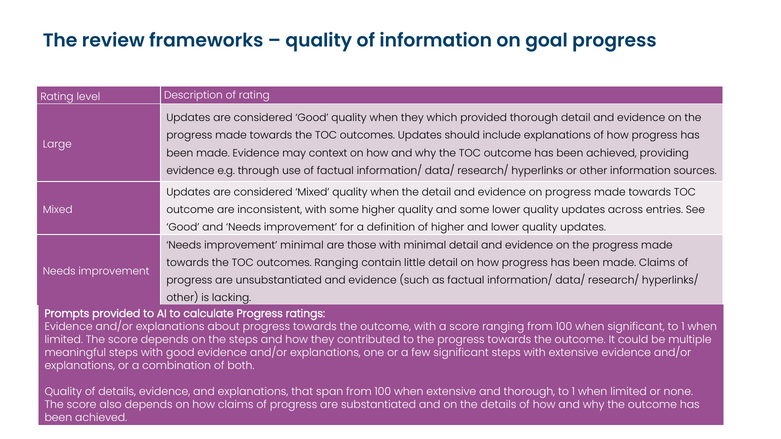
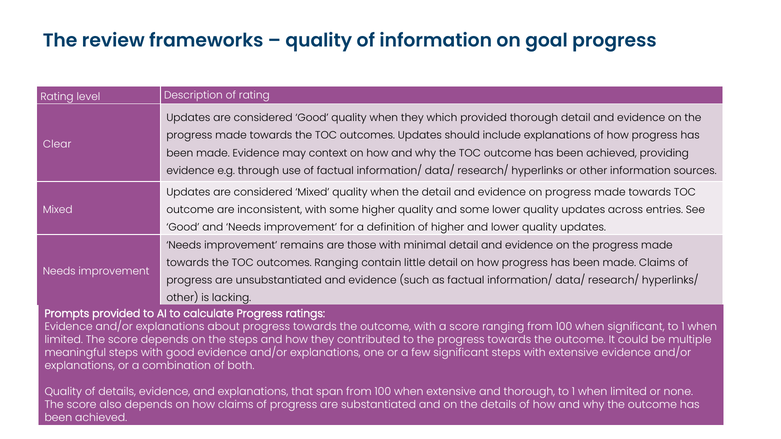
Large: Large -> Clear (57, 144)
improvement minimal: minimal -> remains (302, 245)
